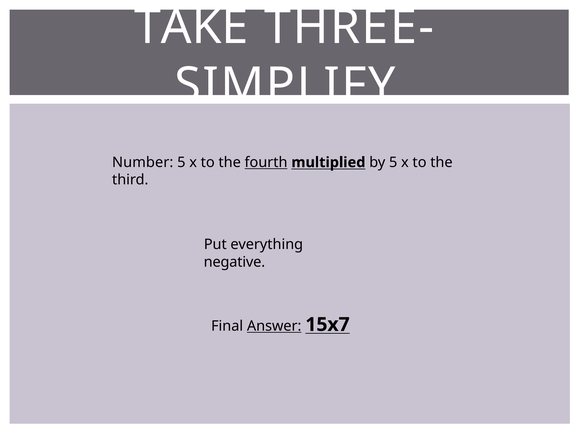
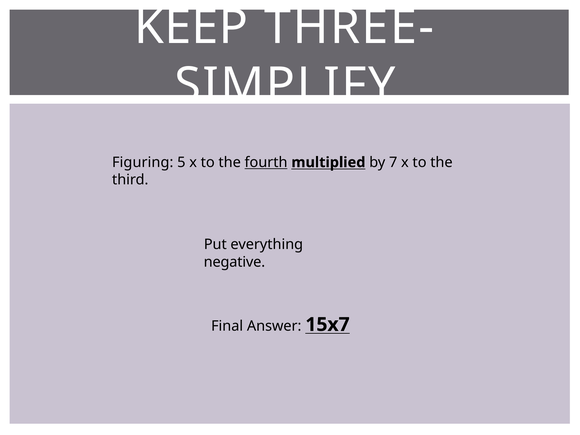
TAKE: TAKE -> KEEP (191, 27)
Number: Number -> Figuring (143, 162)
by 5: 5 -> 7 (393, 162)
Answer underline: present -> none (274, 326)
